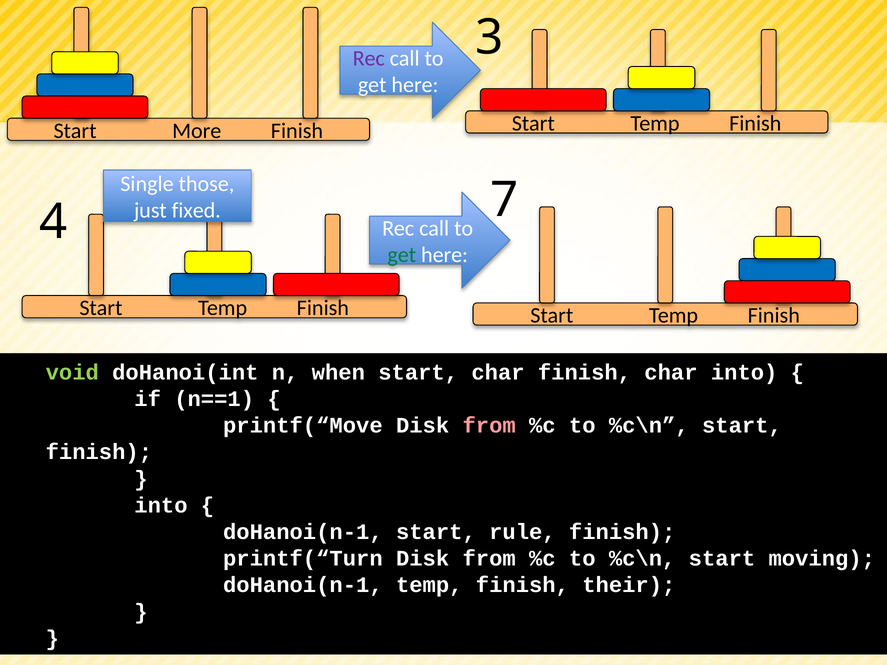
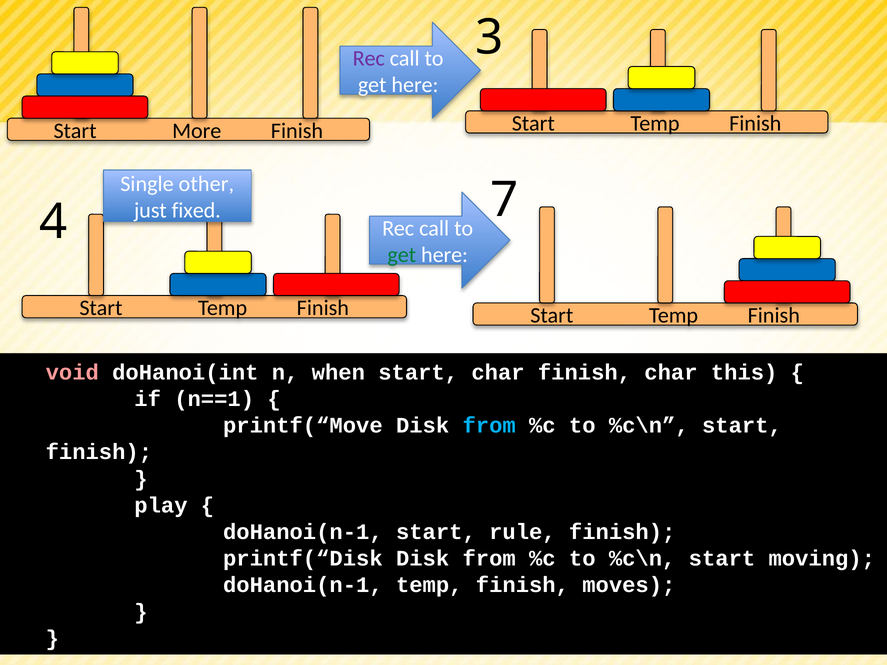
those: those -> other (206, 184)
void colour: light green -> pink (72, 373)
char into: into -> this (744, 373)
from colour: pink -> light blue (489, 426)
into: into -> play (161, 506)
printf(“Turn: printf(“Turn -> printf(“Disk (303, 559)
their: their -> moves (629, 585)
